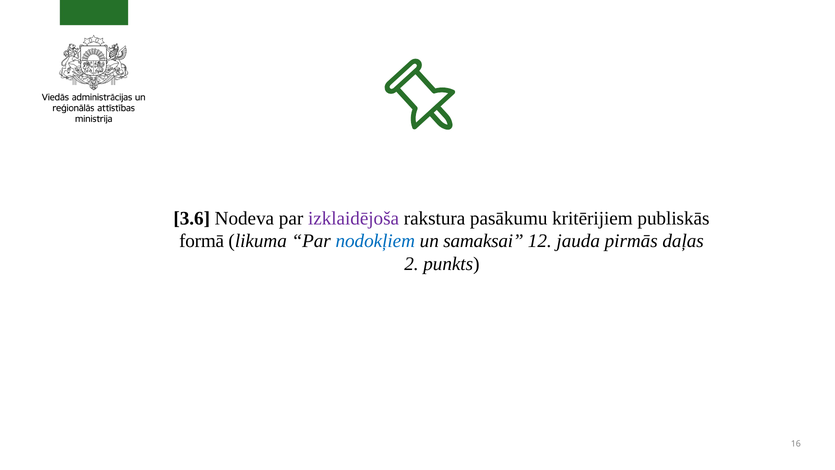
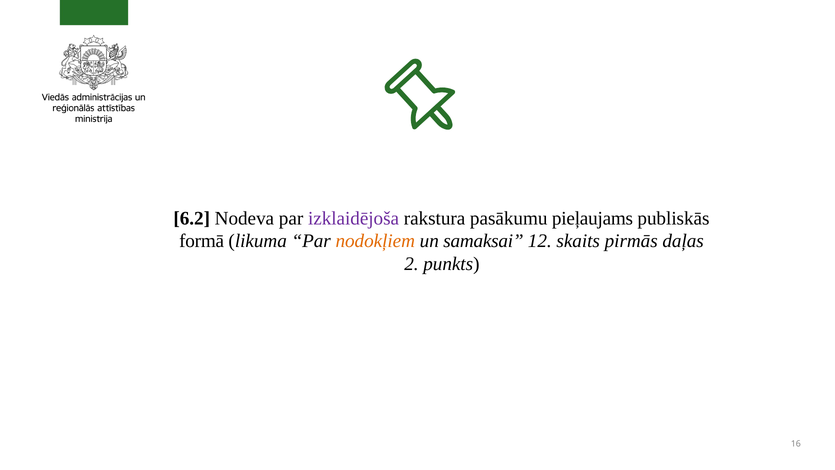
3.6: 3.6 -> 6.2 (192, 218)
kritērijiem: kritērijiem -> pieļaujams (593, 218)
nodokļiem colour: blue -> orange (375, 241)
jauda: jauda -> skaits (578, 241)
